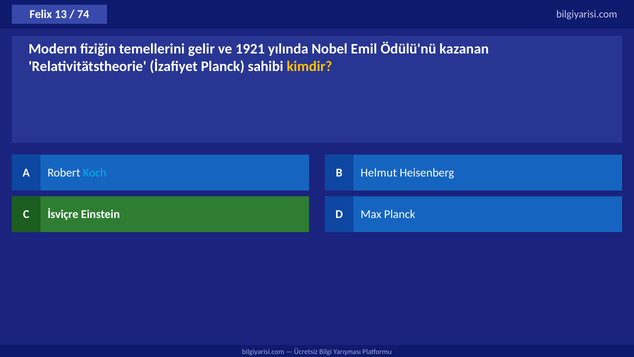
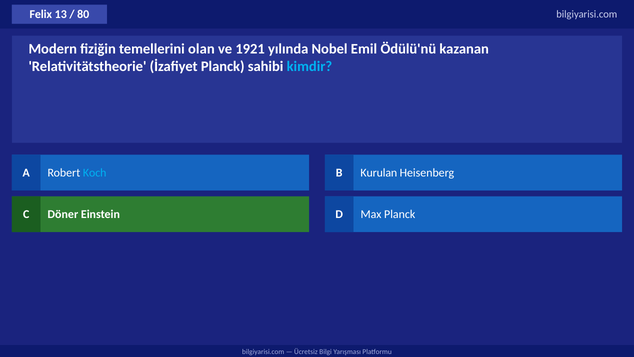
74: 74 -> 80 (83, 14)
gelir: gelir -> olan (201, 49)
kimdir colour: yellow -> light blue (309, 66)
Helmut: Helmut -> Kurulan (379, 173)
İsviçre: İsviçre -> Döner (63, 214)
